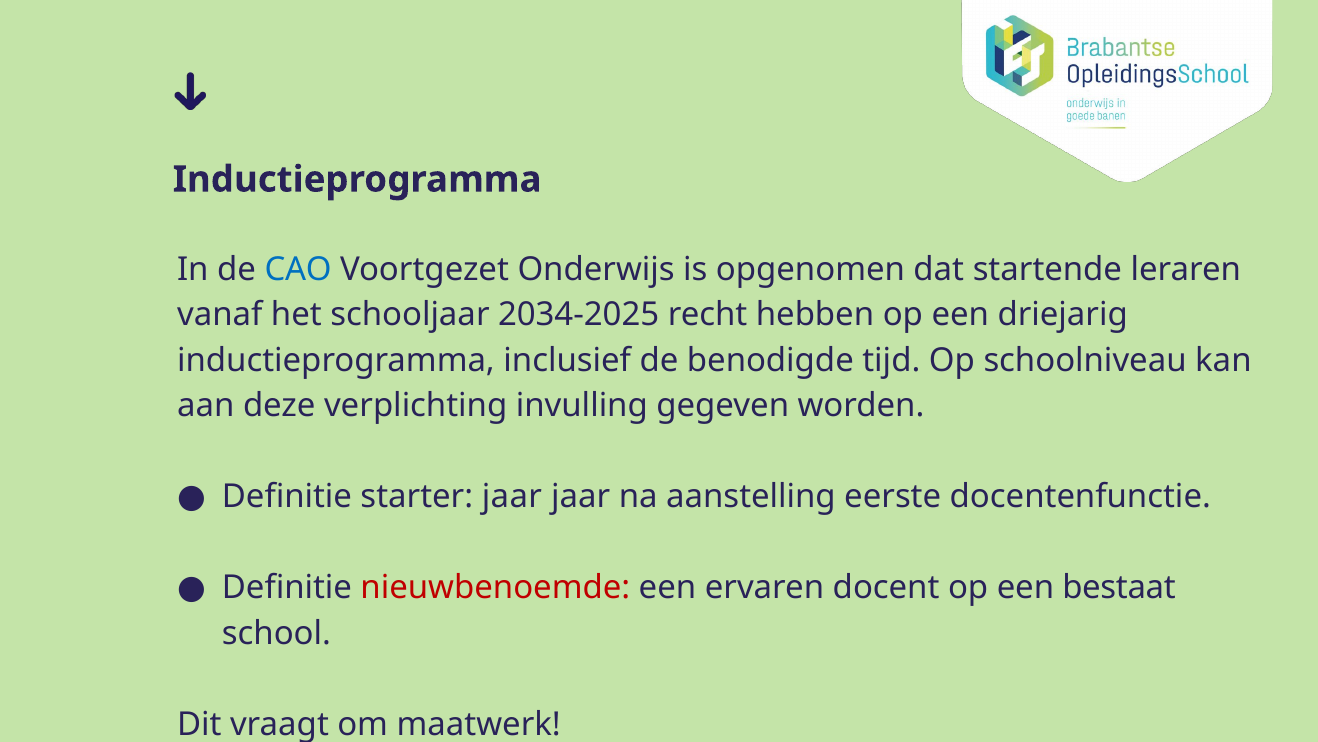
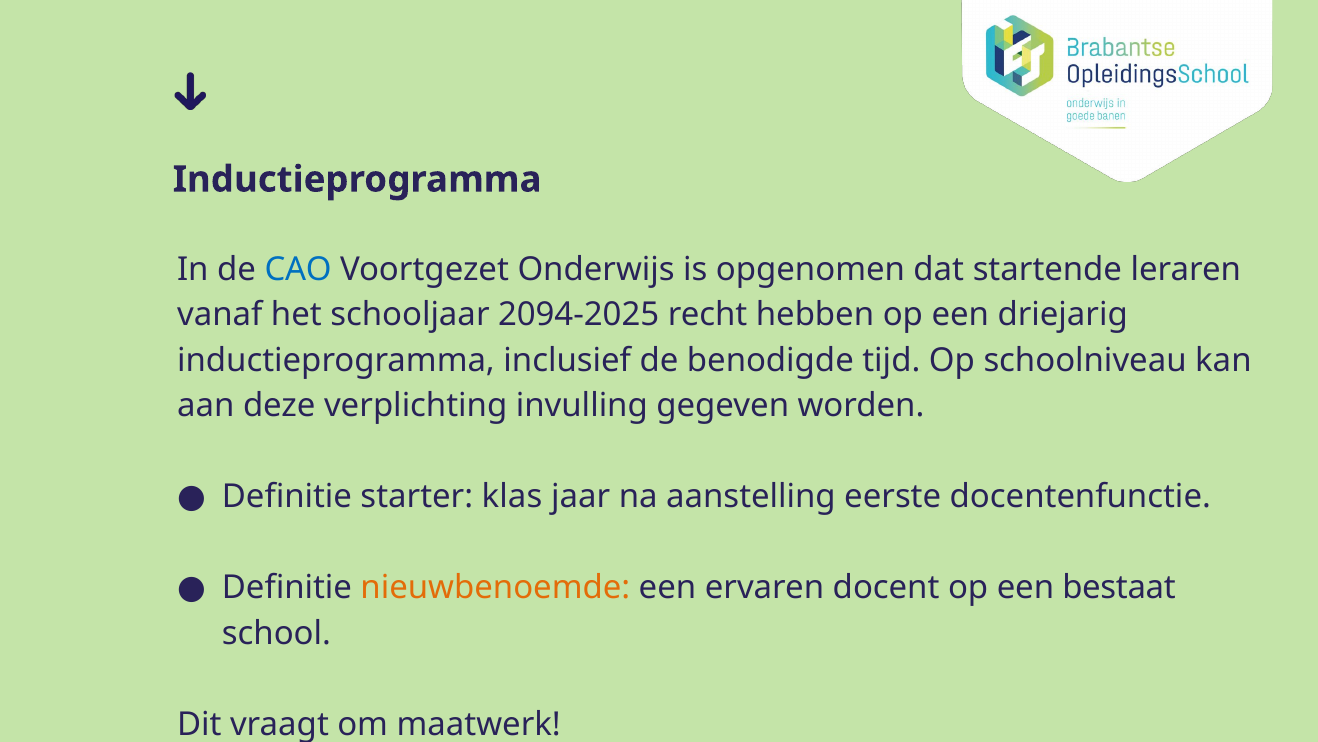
2034-2025: 2034-2025 -> 2094-2025 (579, 315)
starter jaar: jaar -> klas (512, 497)
nieuwbenoemde colour: red -> orange (495, 587)
